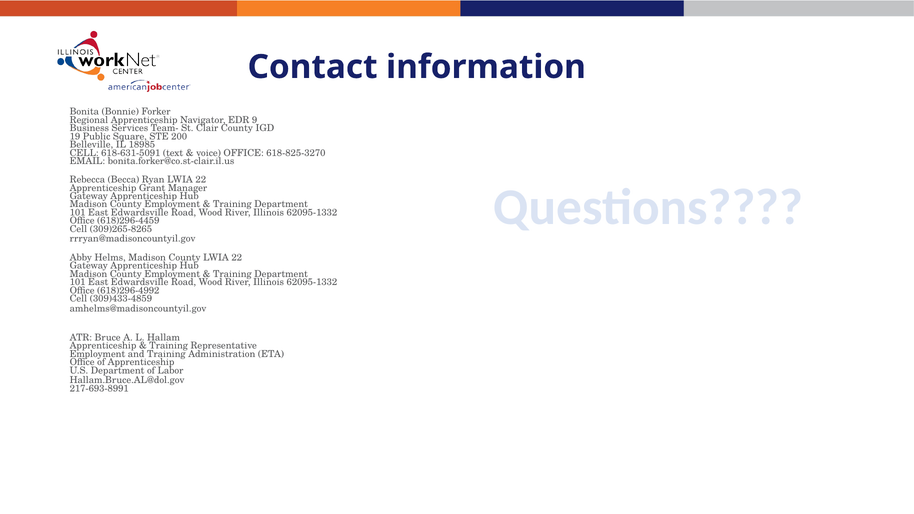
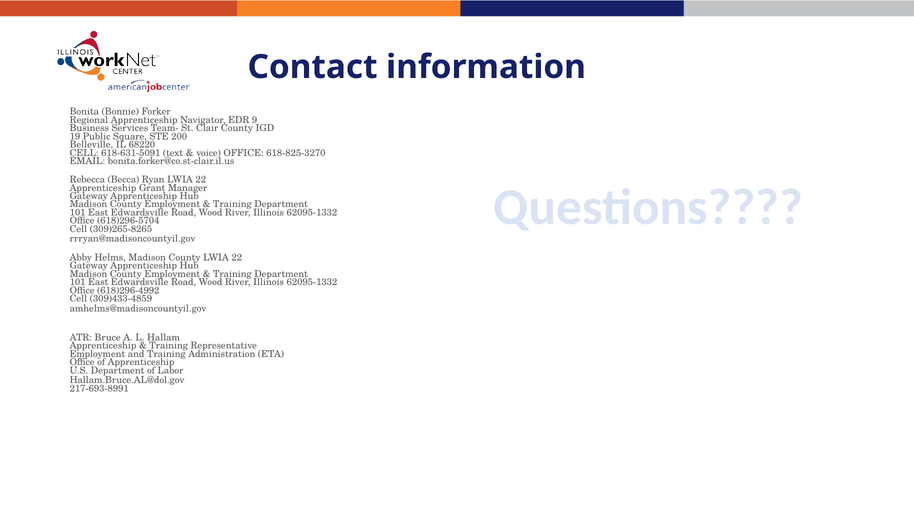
18985: 18985 -> 68220 (142, 145)
618)296-4459: 618)296-4459 -> 618)296-5704 (128, 221)
